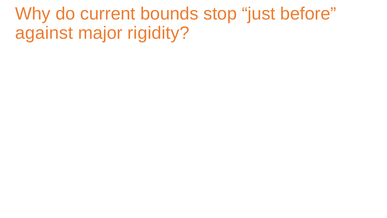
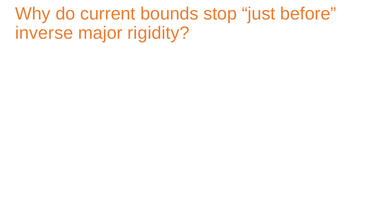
against: against -> inverse (44, 33)
